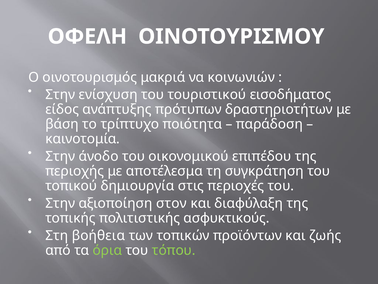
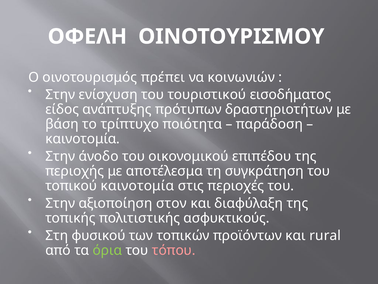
μακριά: μακριά -> πρέπει (163, 77)
τοπικού δημιουργία: δημιουργία -> καινοτομία (137, 186)
βοήθεια: βοήθεια -> φυσικού (99, 235)
ζωής: ζωής -> rural (325, 235)
τόπου colour: light green -> pink (174, 250)
